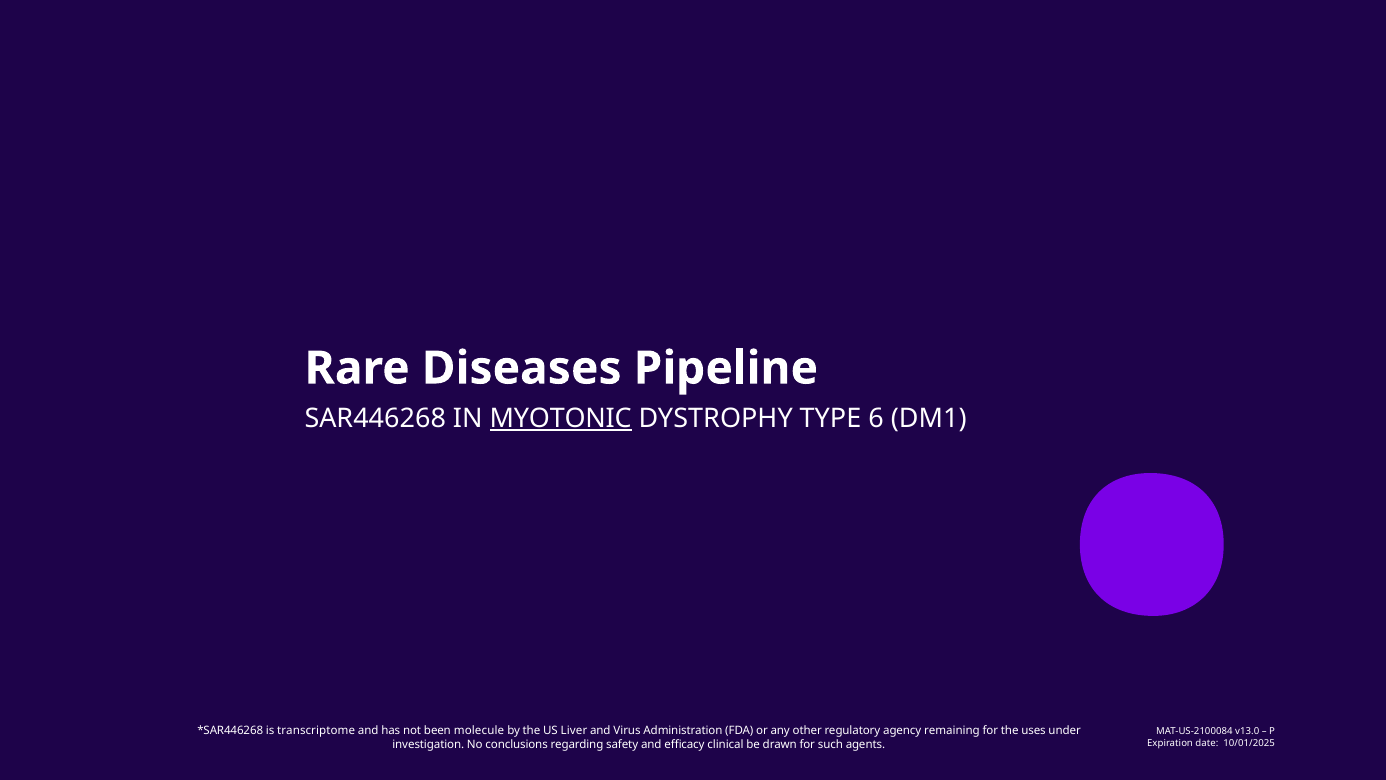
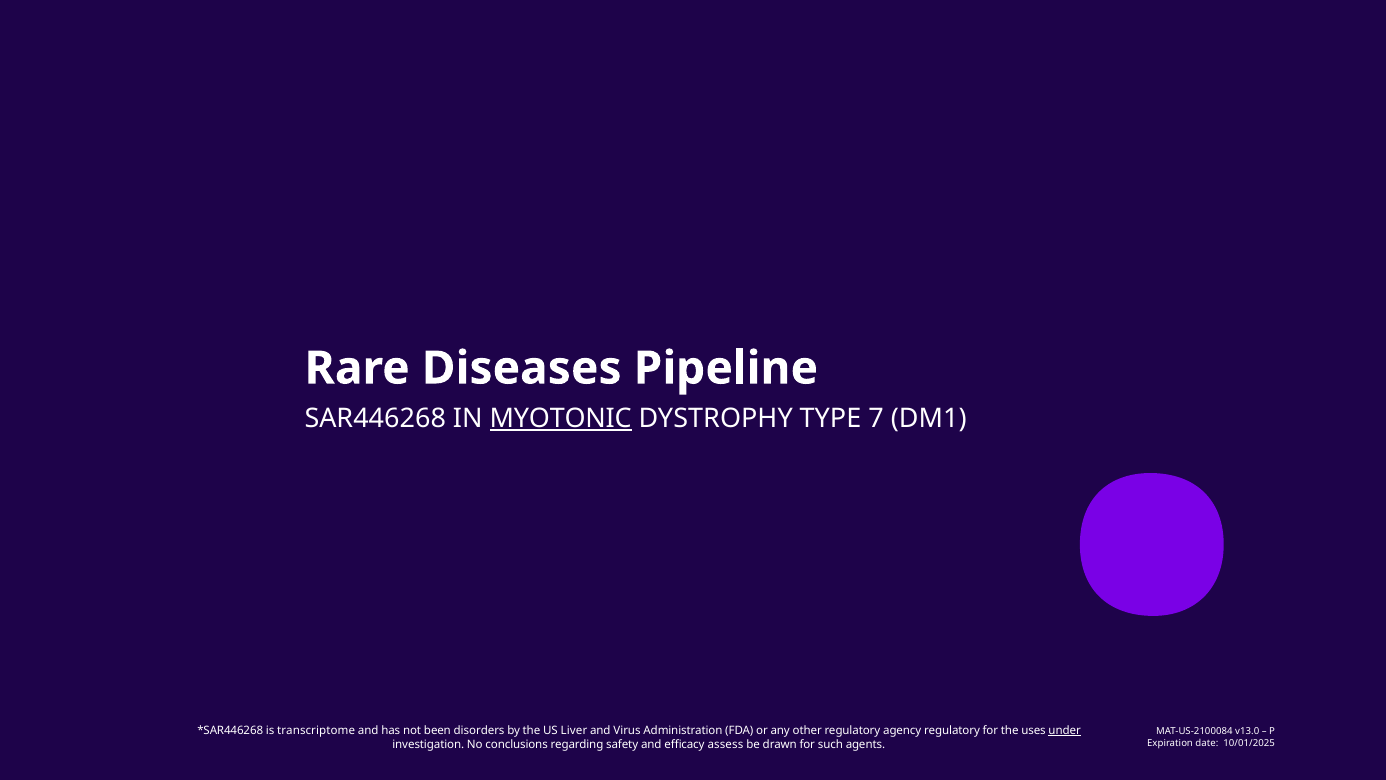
6: 6 -> 7 (876, 418)
molecule: molecule -> disorders (479, 730)
agency remaining: remaining -> regulatory (952, 730)
under underline: none -> present (1065, 730)
clinical: clinical -> assess (725, 744)
